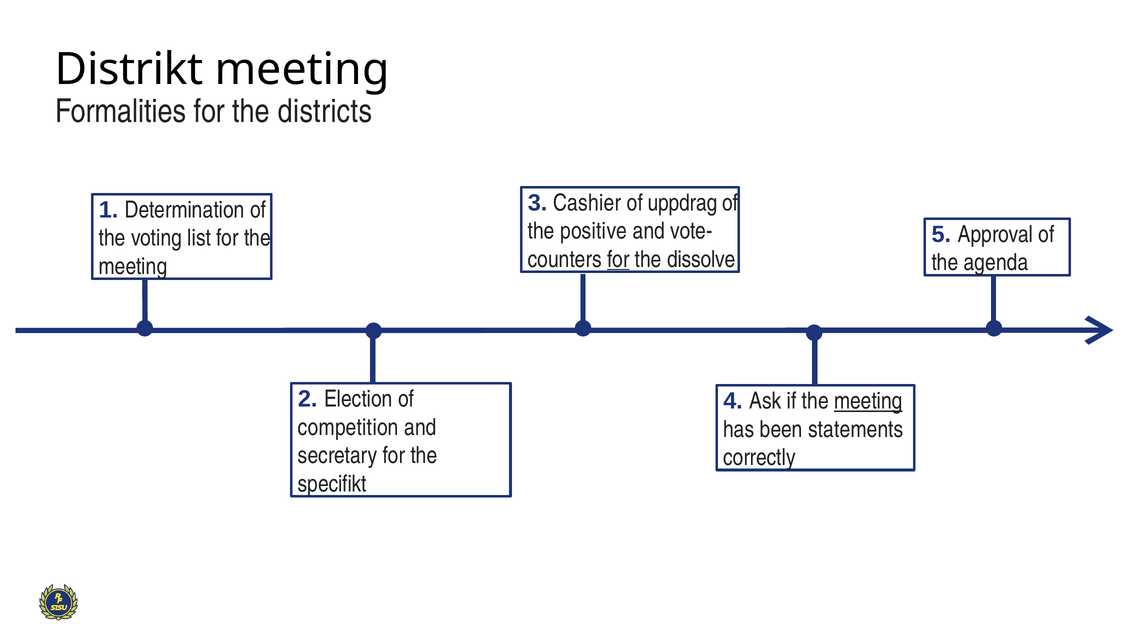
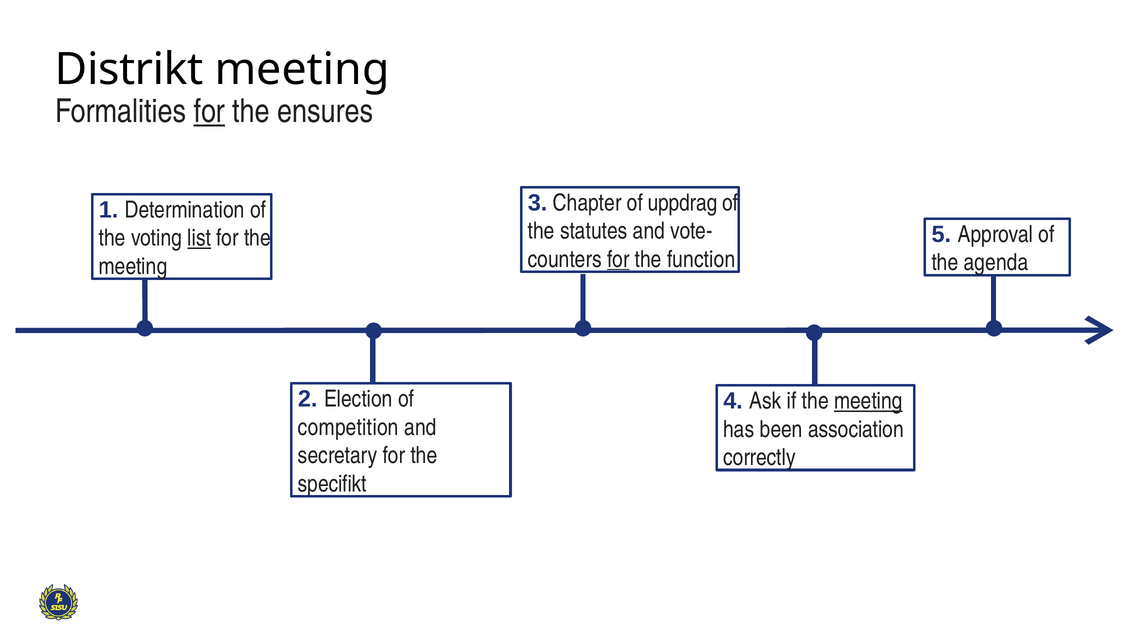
for underline: none -> present (209, 112)
districts: districts -> ensures (325, 112)
Cashier: Cashier -> Chapter (587, 203)
positive: positive -> statutes (594, 231)
list underline: none -> present (199, 238)
dissolve: dissolve -> function (701, 259)
statements: statements -> association (856, 429)
